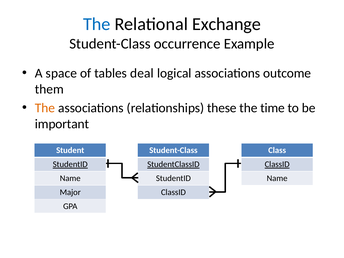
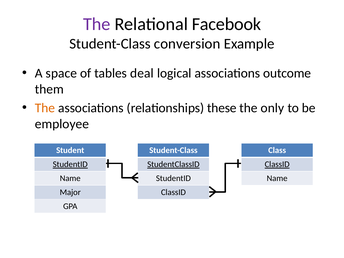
The colour: blue -> purple (97, 24)
Exchange: Exchange -> Facebook (226, 24)
occurrence: occurrence -> conversion (187, 44)
time: time -> only (272, 108)
important: important -> employee (62, 124)
